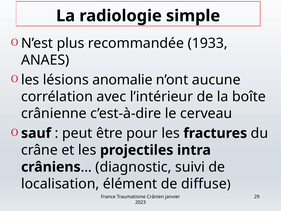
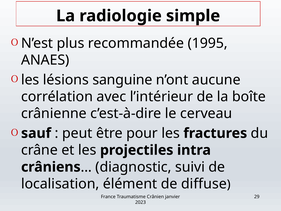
1933: 1933 -> 1995 (208, 43)
anomalie: anomalie -> sanguine (122, 80)
